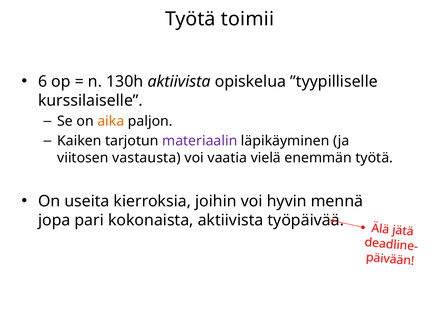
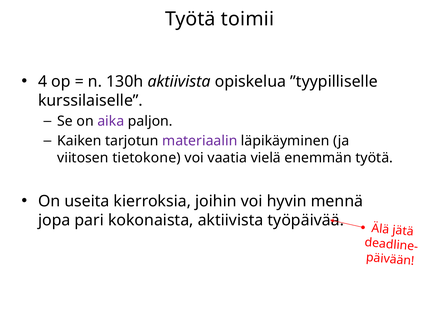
6: 6 -> 4 (43, 82)
aika colour: orange -> purple (111, 121)
vastausta: vastausta -> tietokone (147, 158)
